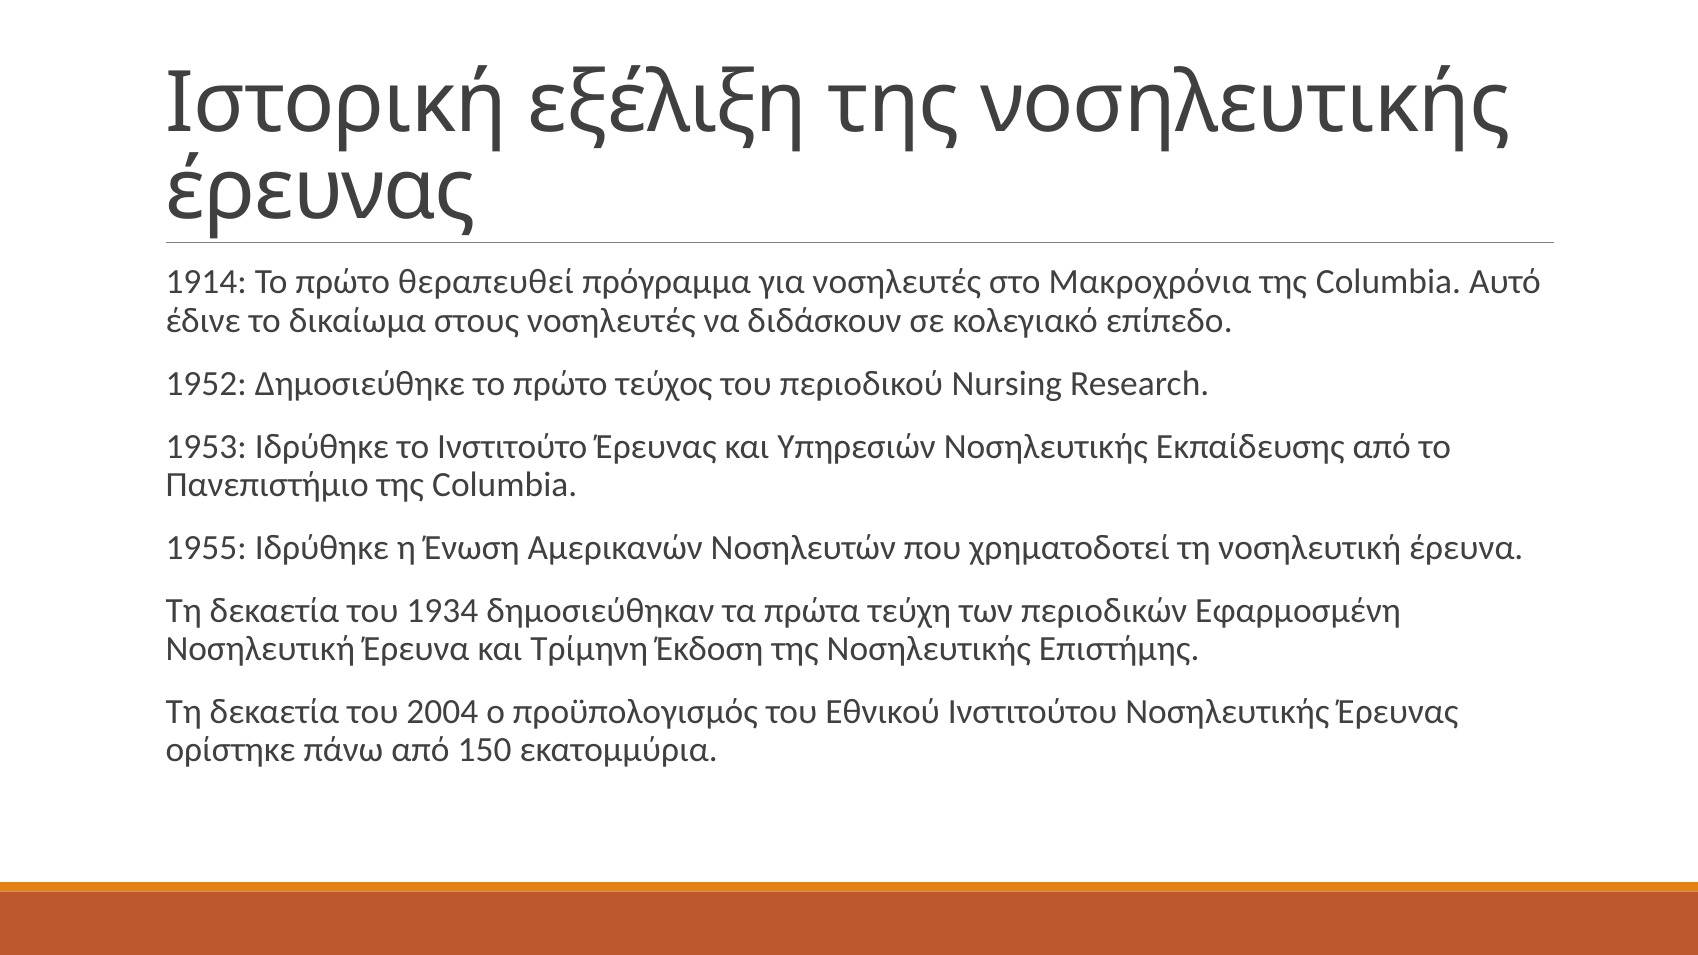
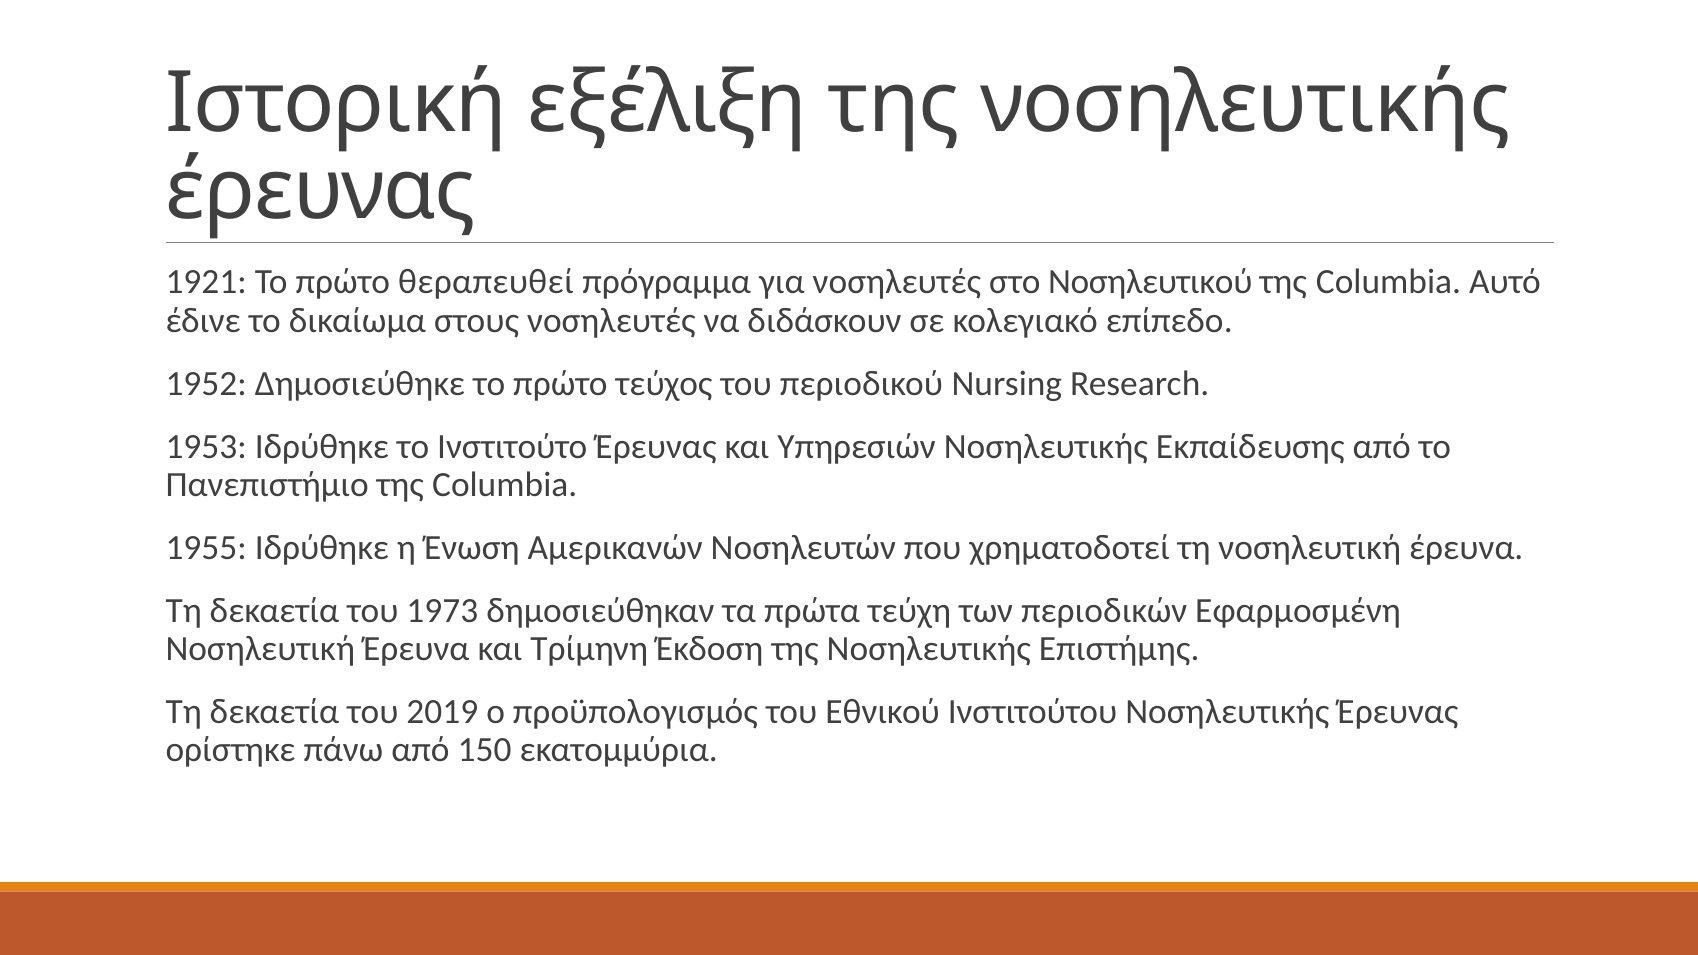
1914: 1914 -> 1921 (206, 282)
Μακροχρόνια: Μακροχρόνια -> Νοσηλευτικού (1150, 282)
1934: 1934 -> 1973 (442, 611)
2004: 2004 -> 2019 (442, 712)
